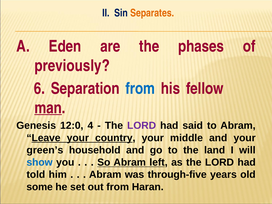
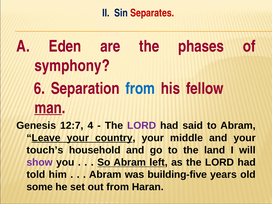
Separates colour: orange -> red (152, 13)
previously: previously -> symphony (72, 66)
12:0: 12:0 -> 12:7 (72, 126)
green’s: green’s -> touch’s (45, 150)
show colour: blue -> purple (40, 162)
through-five: through-five -> building-five (177, 175)
